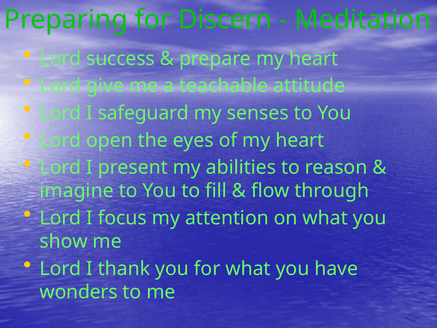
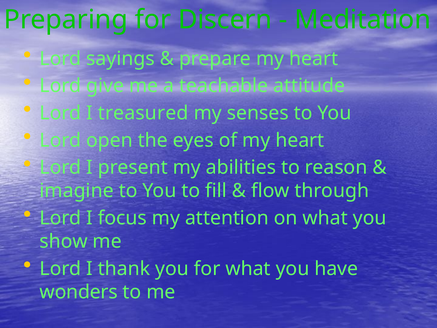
success: success -> sayings (120, 59)
safeguard: safeguard -> treasured (143, 113)
